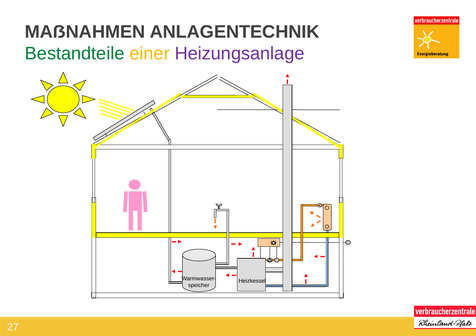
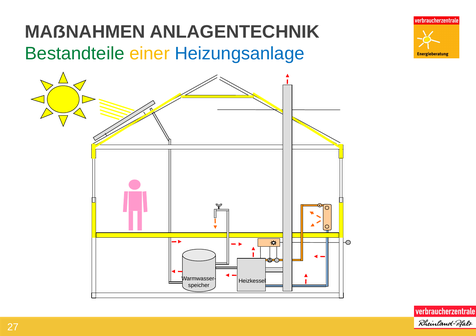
Heizungsanlage colour: purple -> blue (240, 54)
